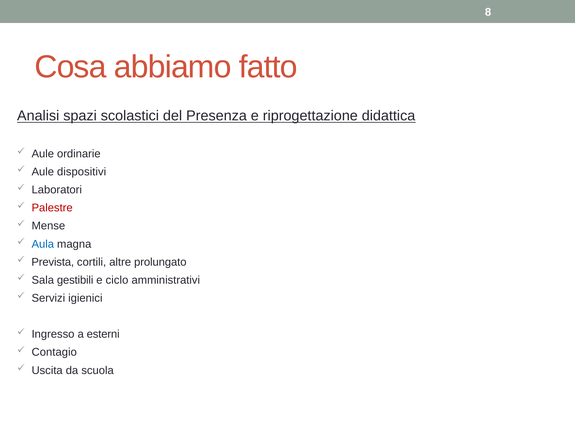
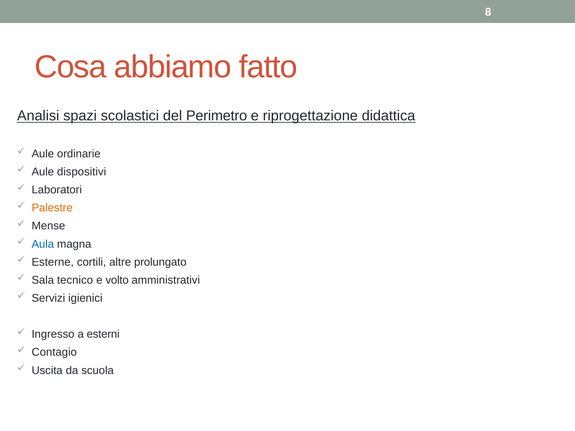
Presenza: Presenza -> Perimetro (217, 116)
Palestre colour: red -> orange (52, 208)
Prevista: Prevista -> Esterne (53, 262)
gestibili: gestibili -> tecnico (75, 280)
ciclo: ciclo -> volto (117, 280)
